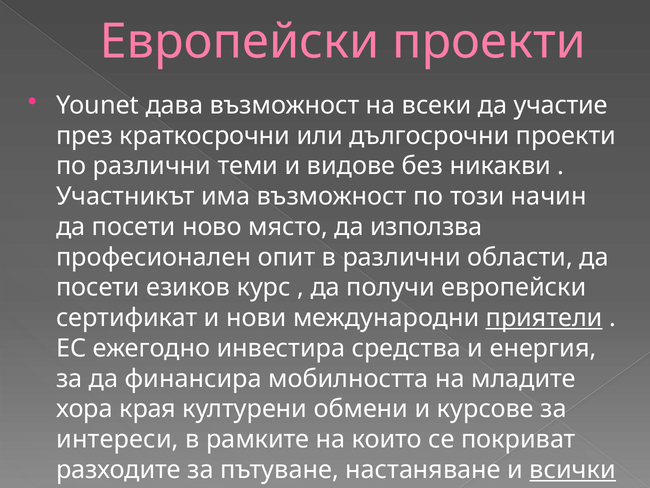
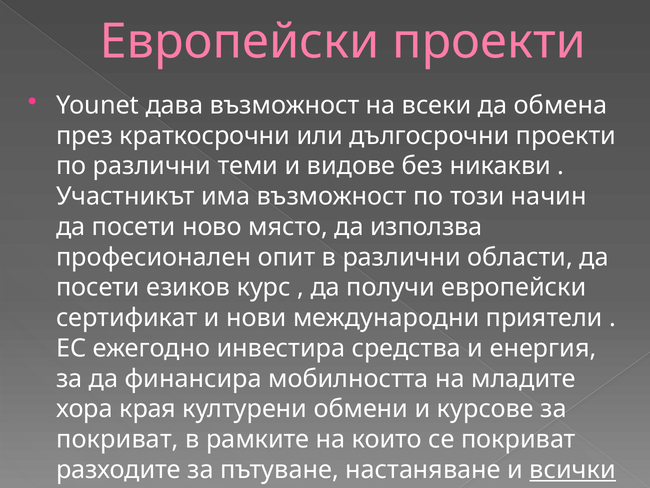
участие: участие -> обмена (560, 105)
приятели underline: present -> none (544, 318)
интереси: интереси -> покриват (117, 439)
